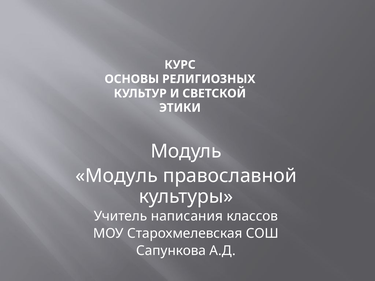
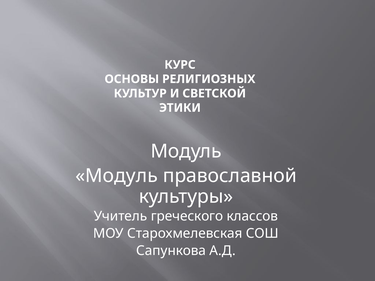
написания: написания -> греческого (187, 216)
